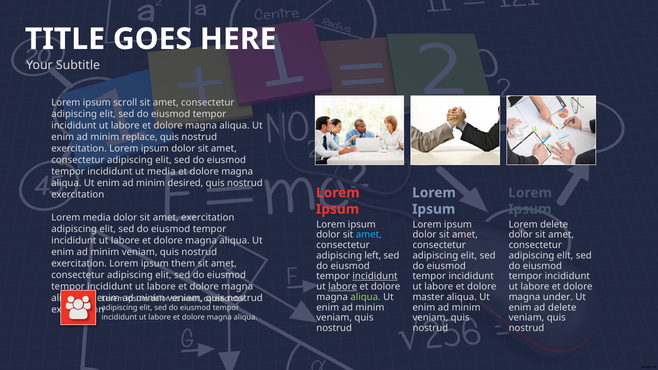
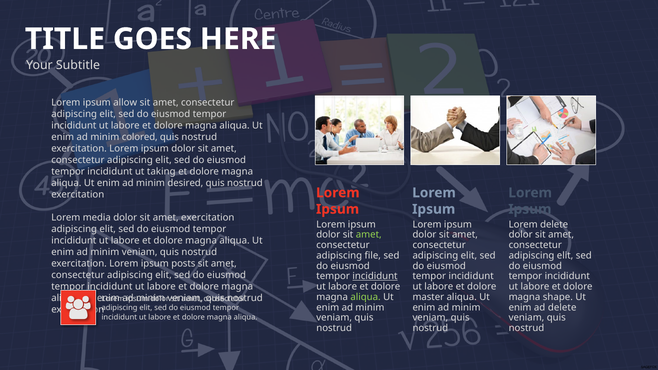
scroll: scroll -> allow (125, 103)
replace: replace -> colored (140, 137)
ut media: media -> taking (161, 172)
amet colour: light blue -> light green (369, 235)
left: left -> file (373, 256)
them: them -> posts (183, 264)
labore underline: present -> none (343, 287)
under: under -> shape (558, 297)
